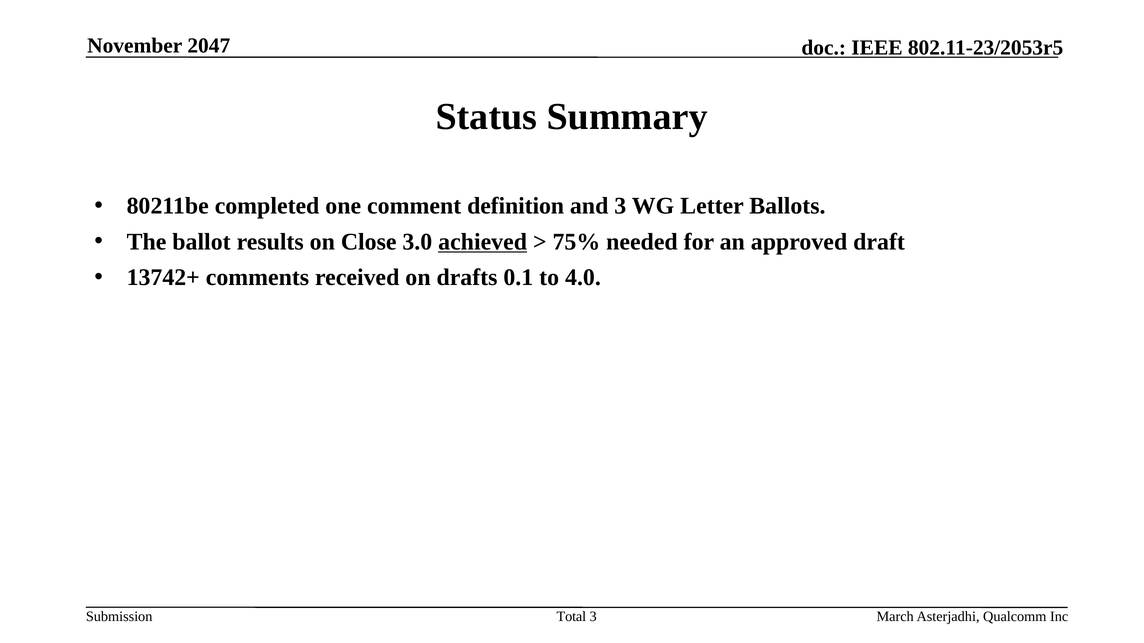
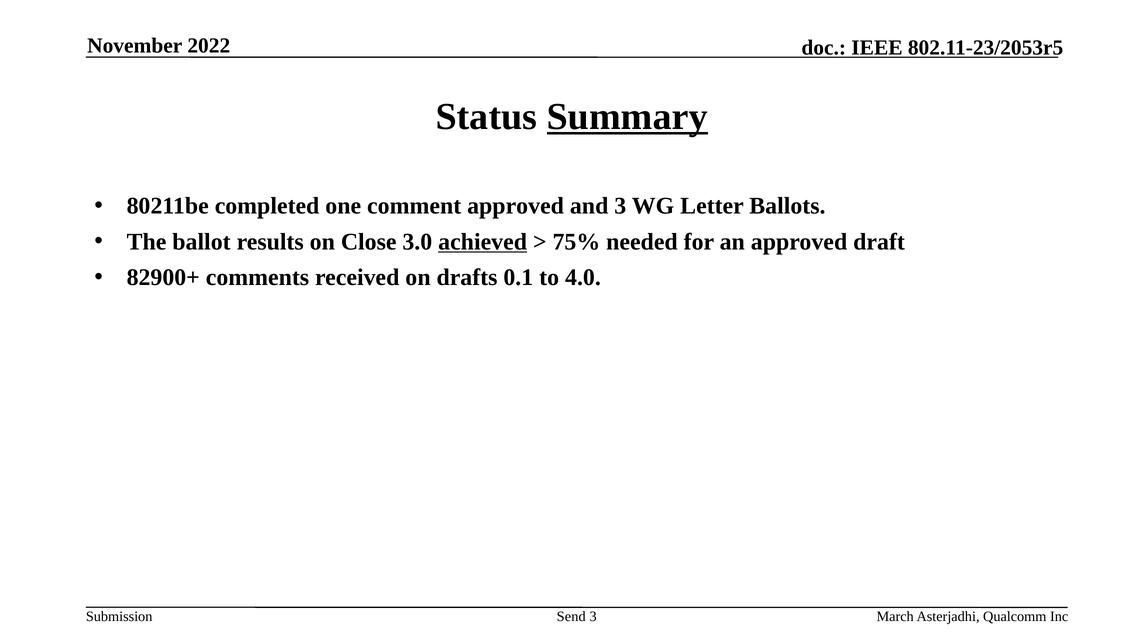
2047: 2047 -> 2022 (209, 45)
Summary underline: none -> present (627, 117)
comment definition: definition -> approved (516, 206)
13742+: 13742+ -> 82900+ (163, 278)
Total: Total -> Send (571, 617)
